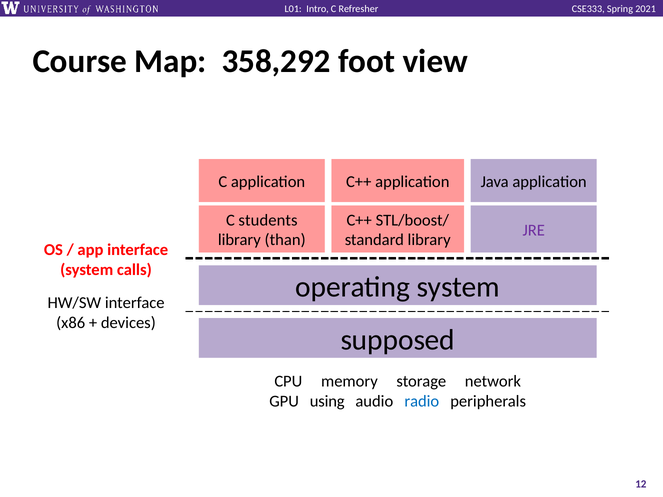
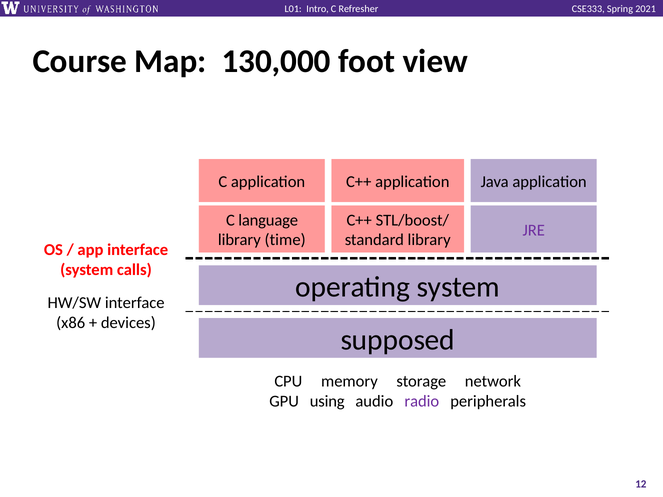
358,292: 358,292 -> 130,000 (276, 62)
students: students -> language (268, 220)
than: than -> time (285, 240)
radio colour: blue -> purple (422, 401)
